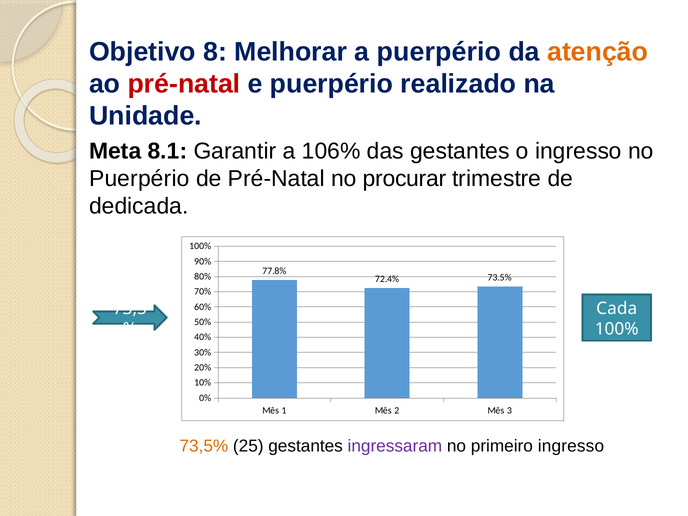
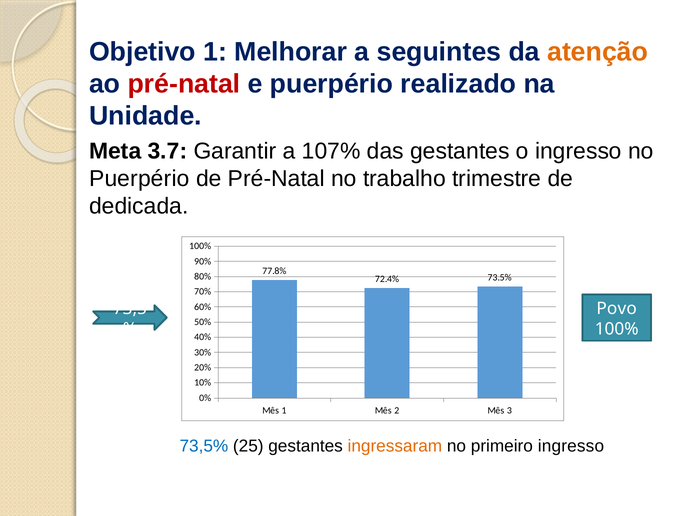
Objetivo 8: 8 -> 1 (215, 52)
a puerpério: puerpério -> seguintes (439, 52)
8.1: 8.1 -> 3.7 (167, 151)
106%: 106% -> 107% (331, 151)
procurar: procurar -> trabalho (404, 179)
Cada: Cada -> Povo (617, 308)
73,5% colour: orange -> blue (204, 446)
ingressaram colour: purple -> orange (395, 446)
